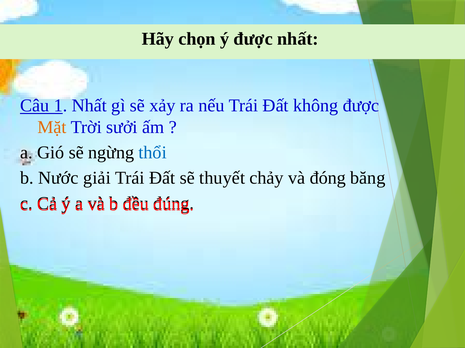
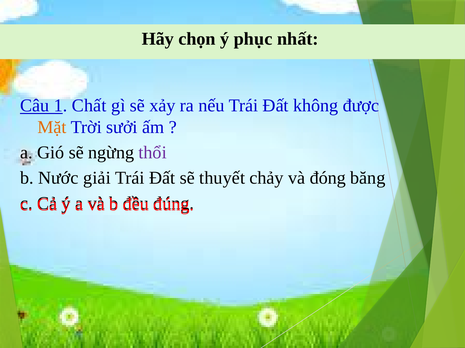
ý được: được -> phục (253, 39)
1 Nhất: Nhất -> Chất (89, 106)
thổi colour: blue -> purple (153, 153)
